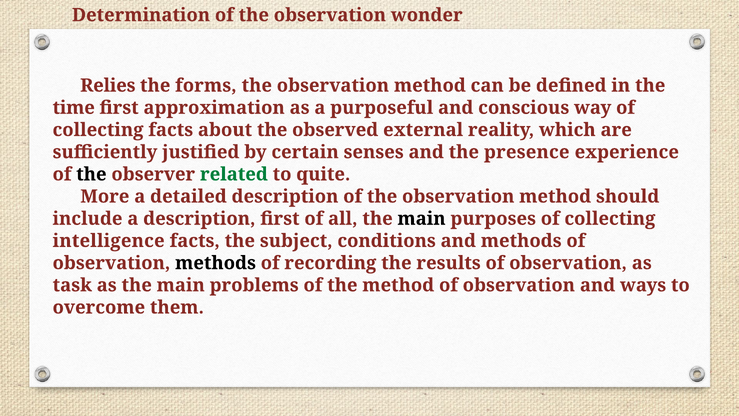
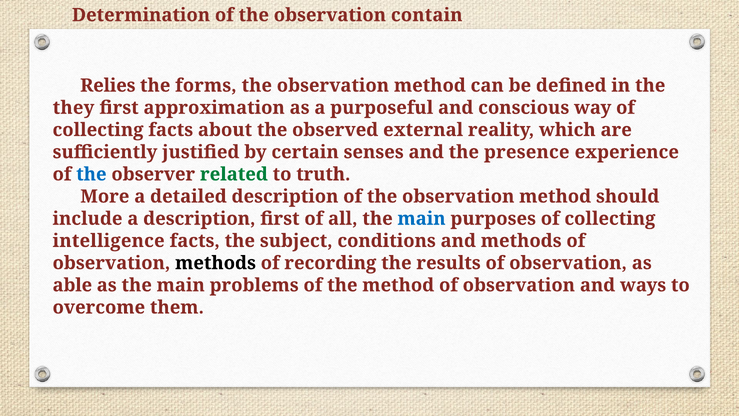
wonder: wonder -> contain (427, 15)
time: time -> they (74, 108)
the colour: black -> blue (91, 174)
quite: quite -> truth (323, 174)
main colour: black -> blue (422, 219)
task: task -> able (72, 285)
